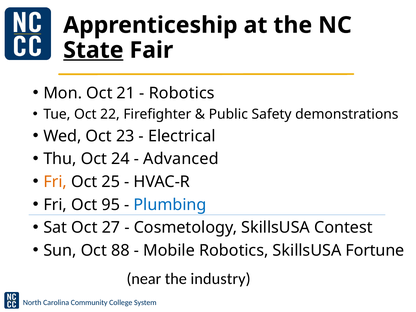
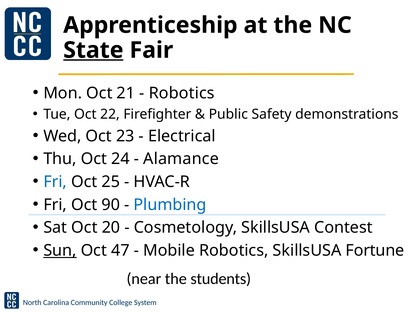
Advanced: Advanced -> Alamance (181, 159)
Fri colour: orange -> blue (55, 182)
95: 95 -> 90 (111, 205)
27: 27 -> 20 (111, 228)
Sun underline: none -> present (60, 251)
88: 88 -> 47 (120, 251)
industry: industry -> students (221, 279)
